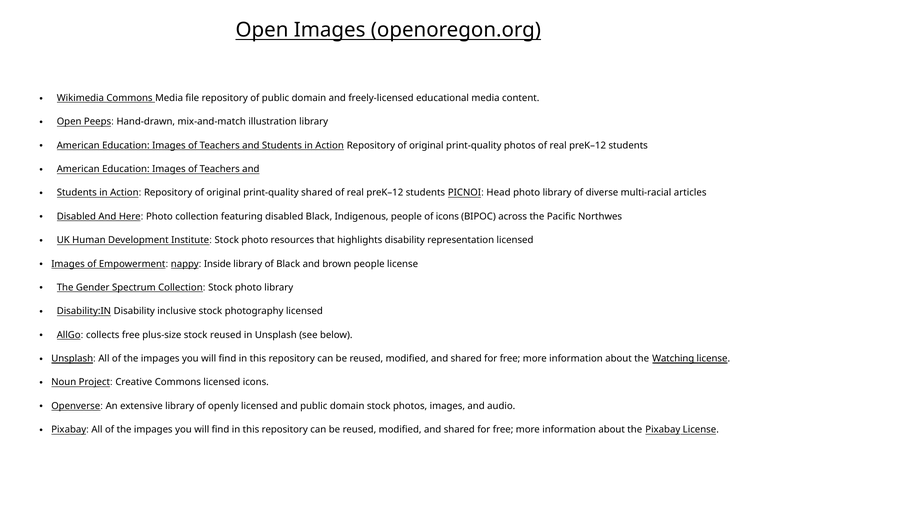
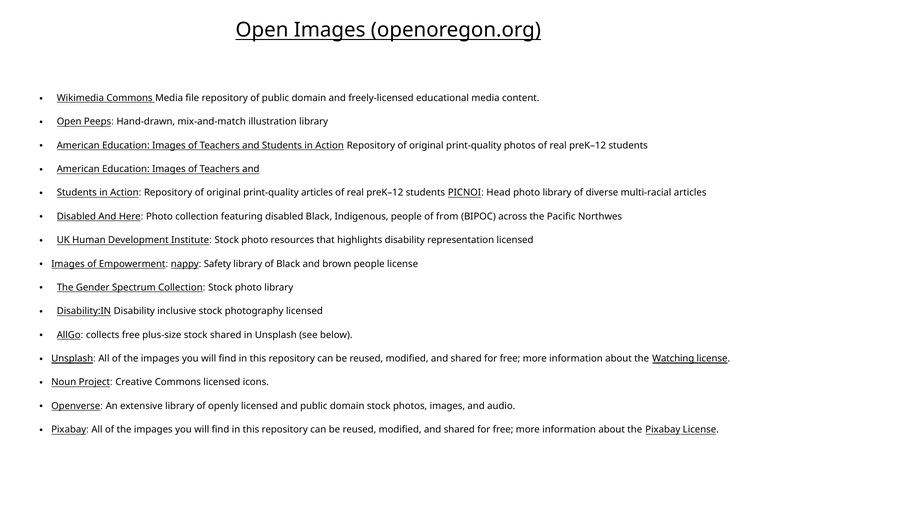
print-quality shared: shared -> articles (317, 193)
of icons: icons -> from (447, 217)
Inside: Inside -> Safety (217, 264)
stock reused: reused -> shared (226, 335)
